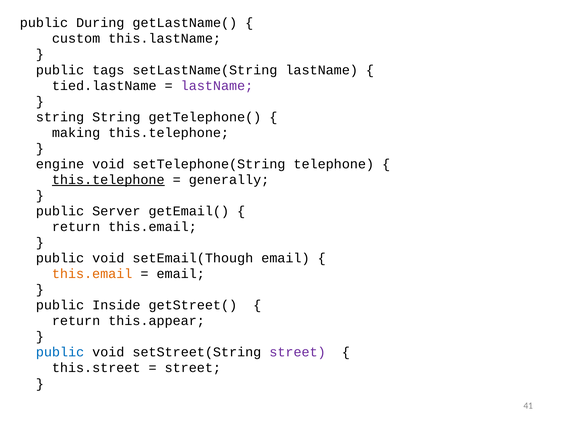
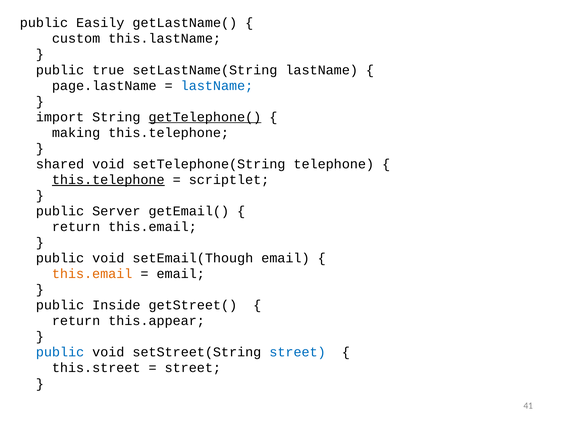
During: During -> Easily (100, 23)
tags: tags -> true (108, 70)
tied.lastName: tied.lastName -> page.lastName (104, 86)
lastName colour: purple -> blue (217, 86)
string: string -> import (60, 117)
getTelephone( underline: none -> present (205, 117)
engine: engine -> shared (60, 164)
generally: generally -> scriptlet (229, 180)
street colour: purple -> blue (298, 352)
